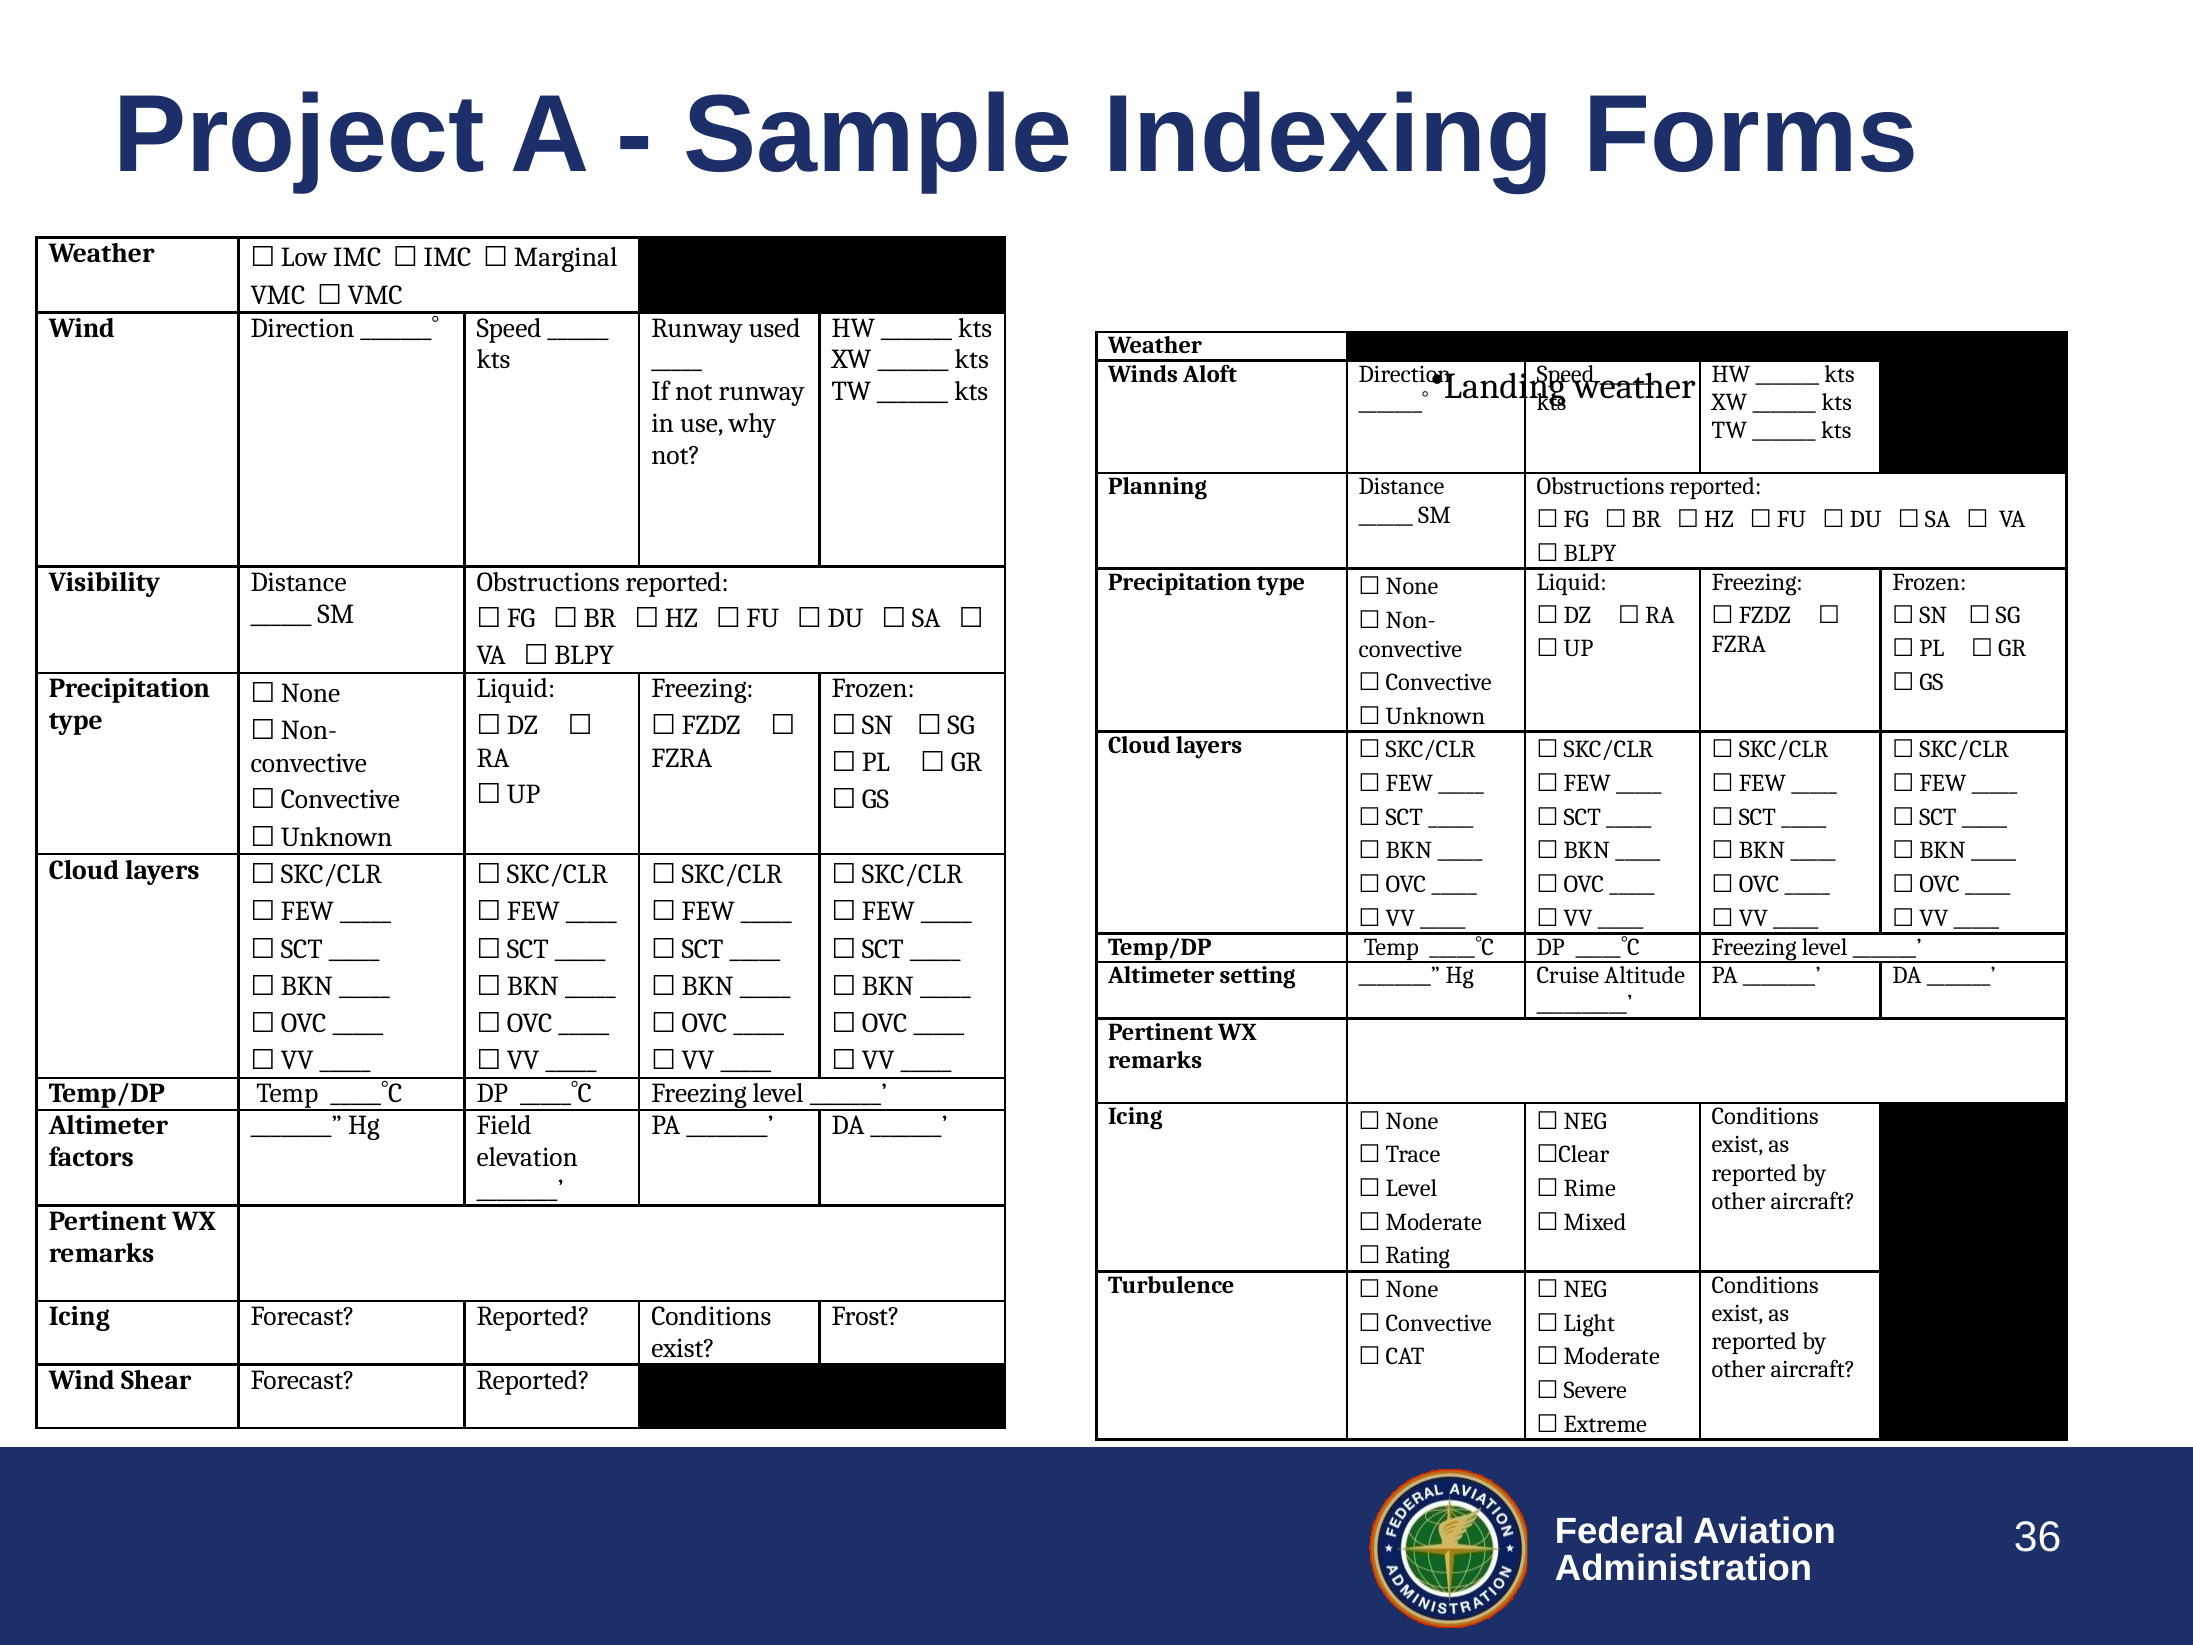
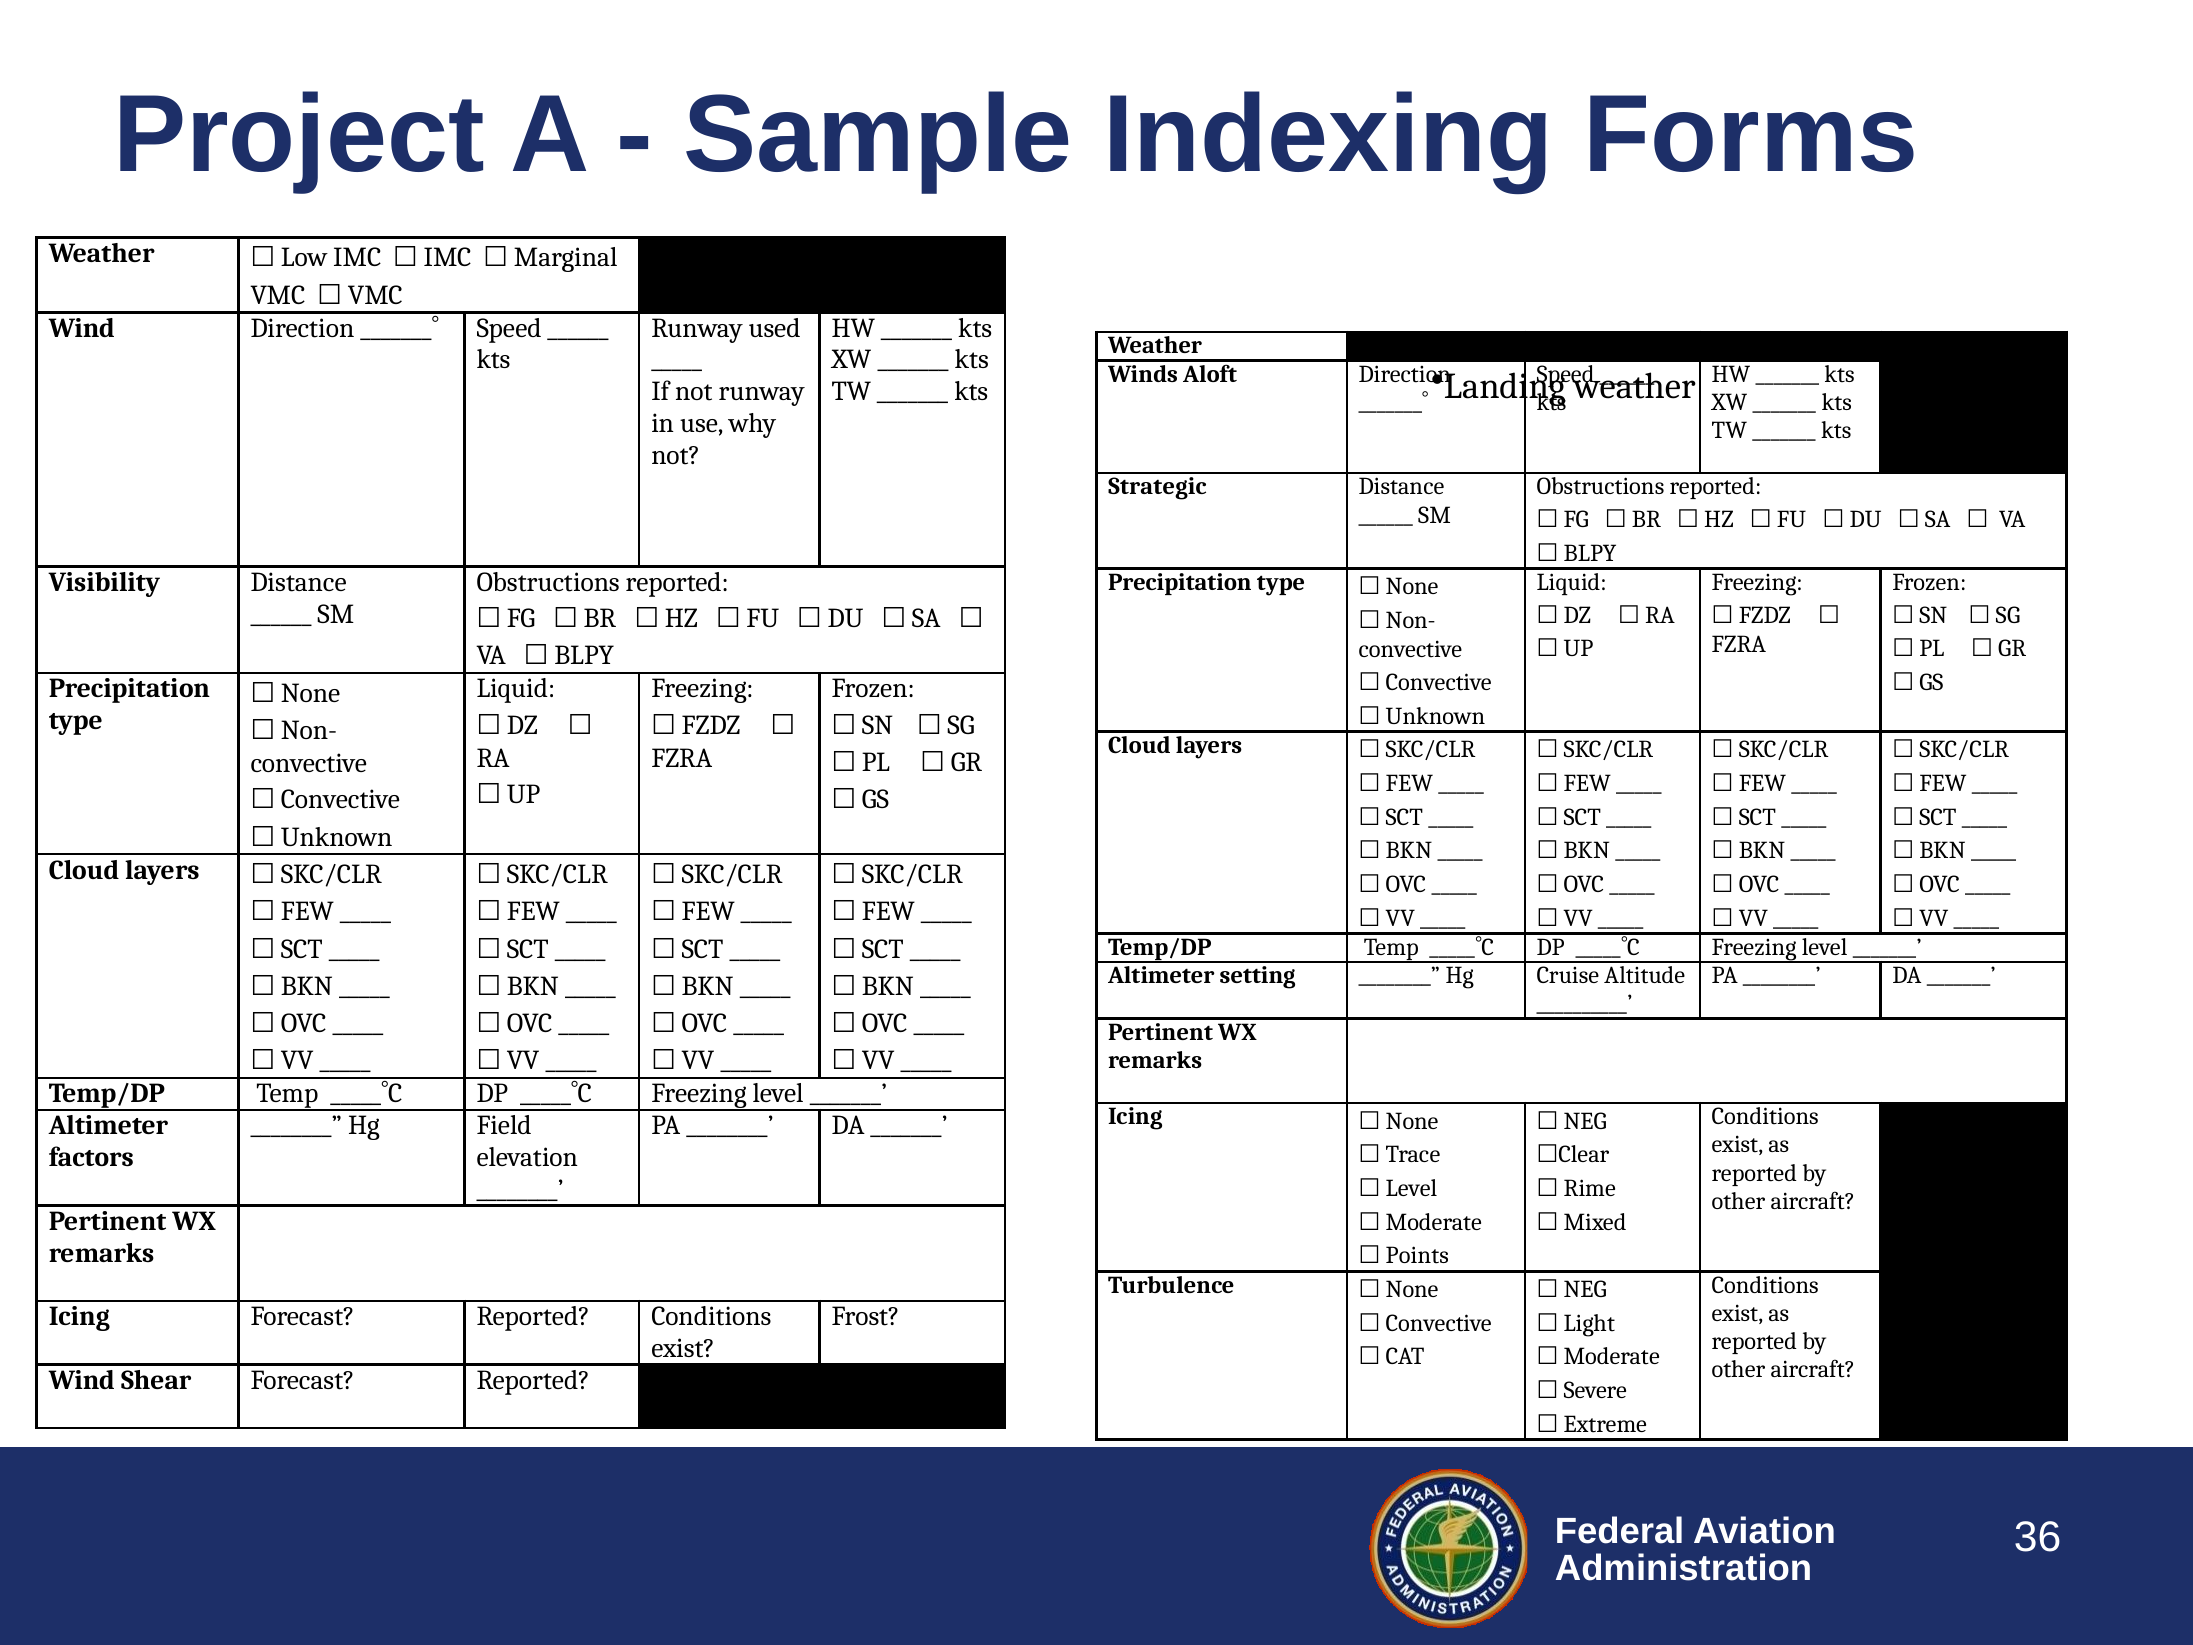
Planning: Planning -> Strategic (1157, 487)
Rating: Rating -> Points (1417, 1256)
